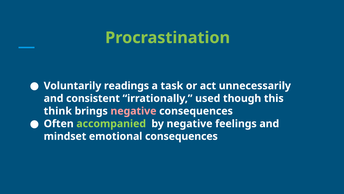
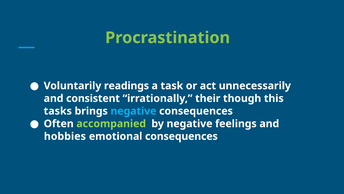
used: used -> their (208, 98)
think: think -> tasks (58, 111)
negative colour: pink -> light blue (133, 111)
mindset: mindset -> hobbies (65, 136)
